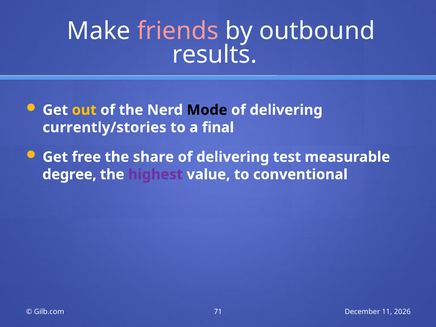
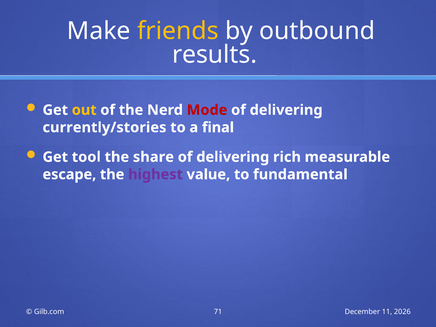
friends colour: pink -> yellow (178, 31)
Mode colour: black -> red (207, 110)
free: free -> tool (86, 157)
test: test -> rich (287, 157)
degree: degree -> escape (69, 174)
conventional: conventional -> fundamental (300, 174)
